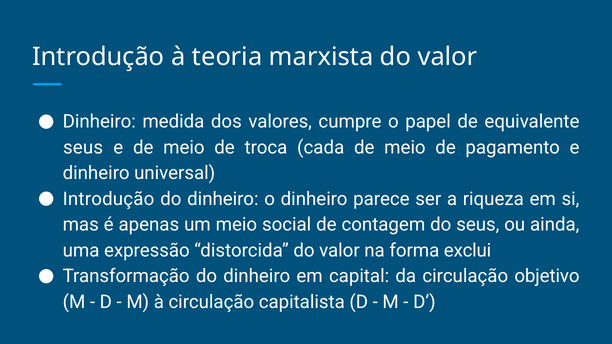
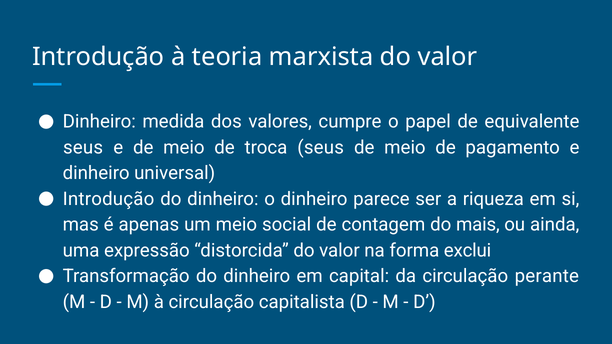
troca cada: cada -> seus (321, 147)
do seus: seus -> mais (478, 225)
objetivo: objetivo -> perante (547, 276)
